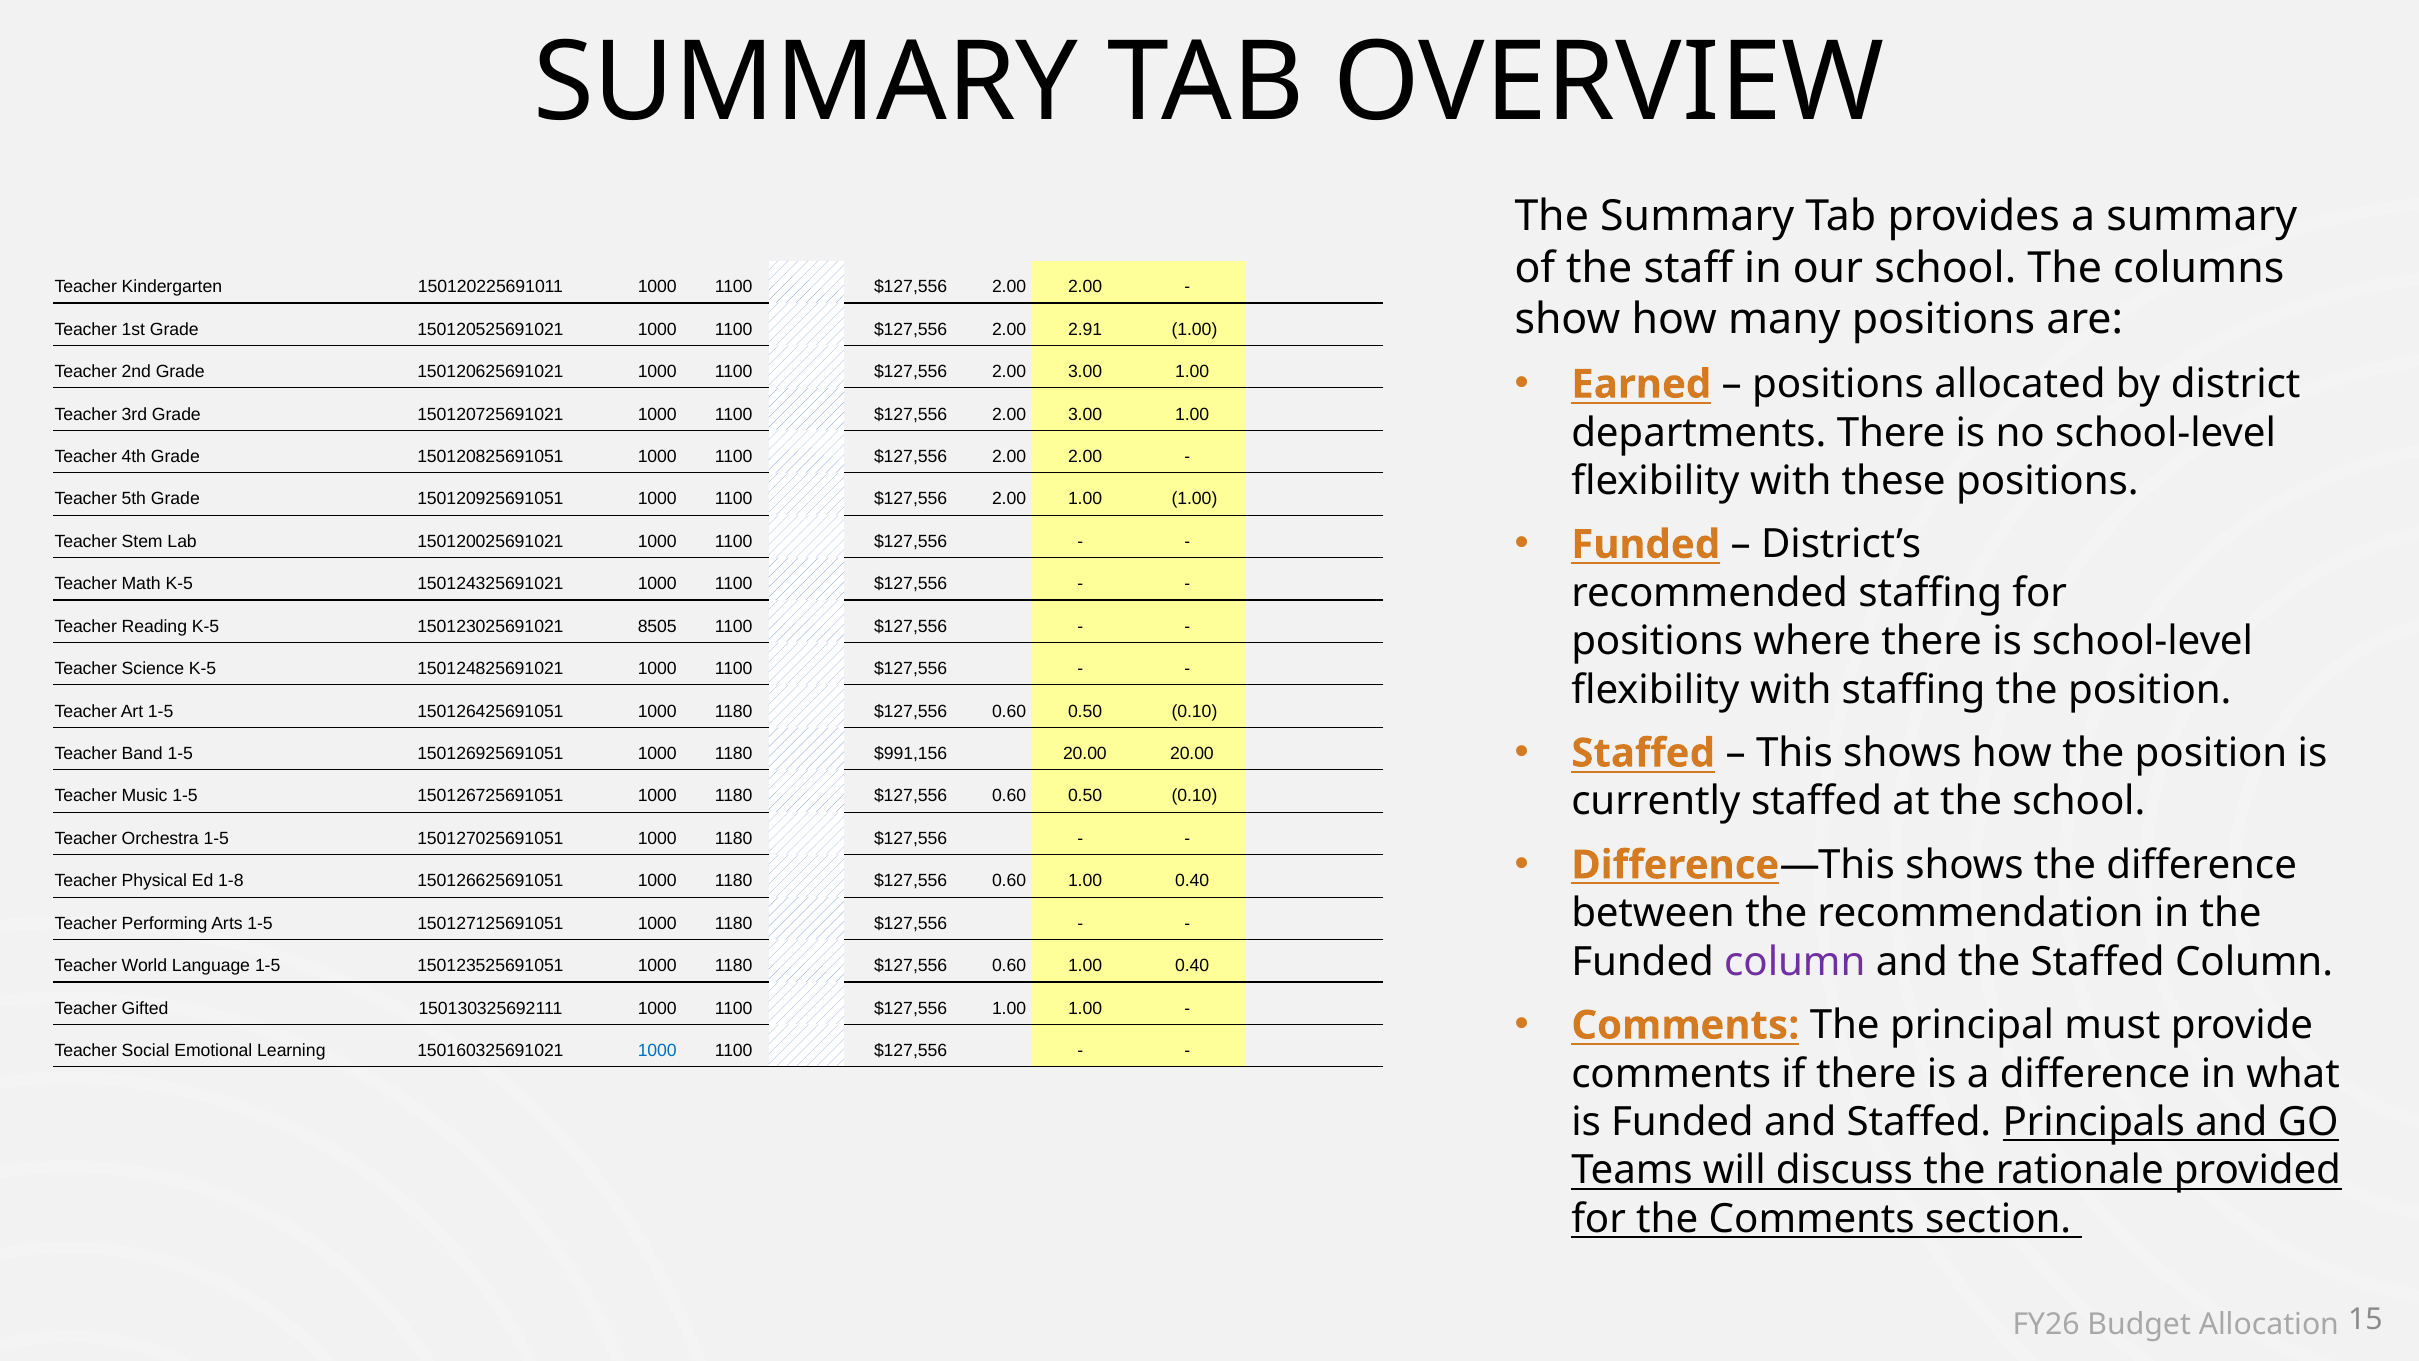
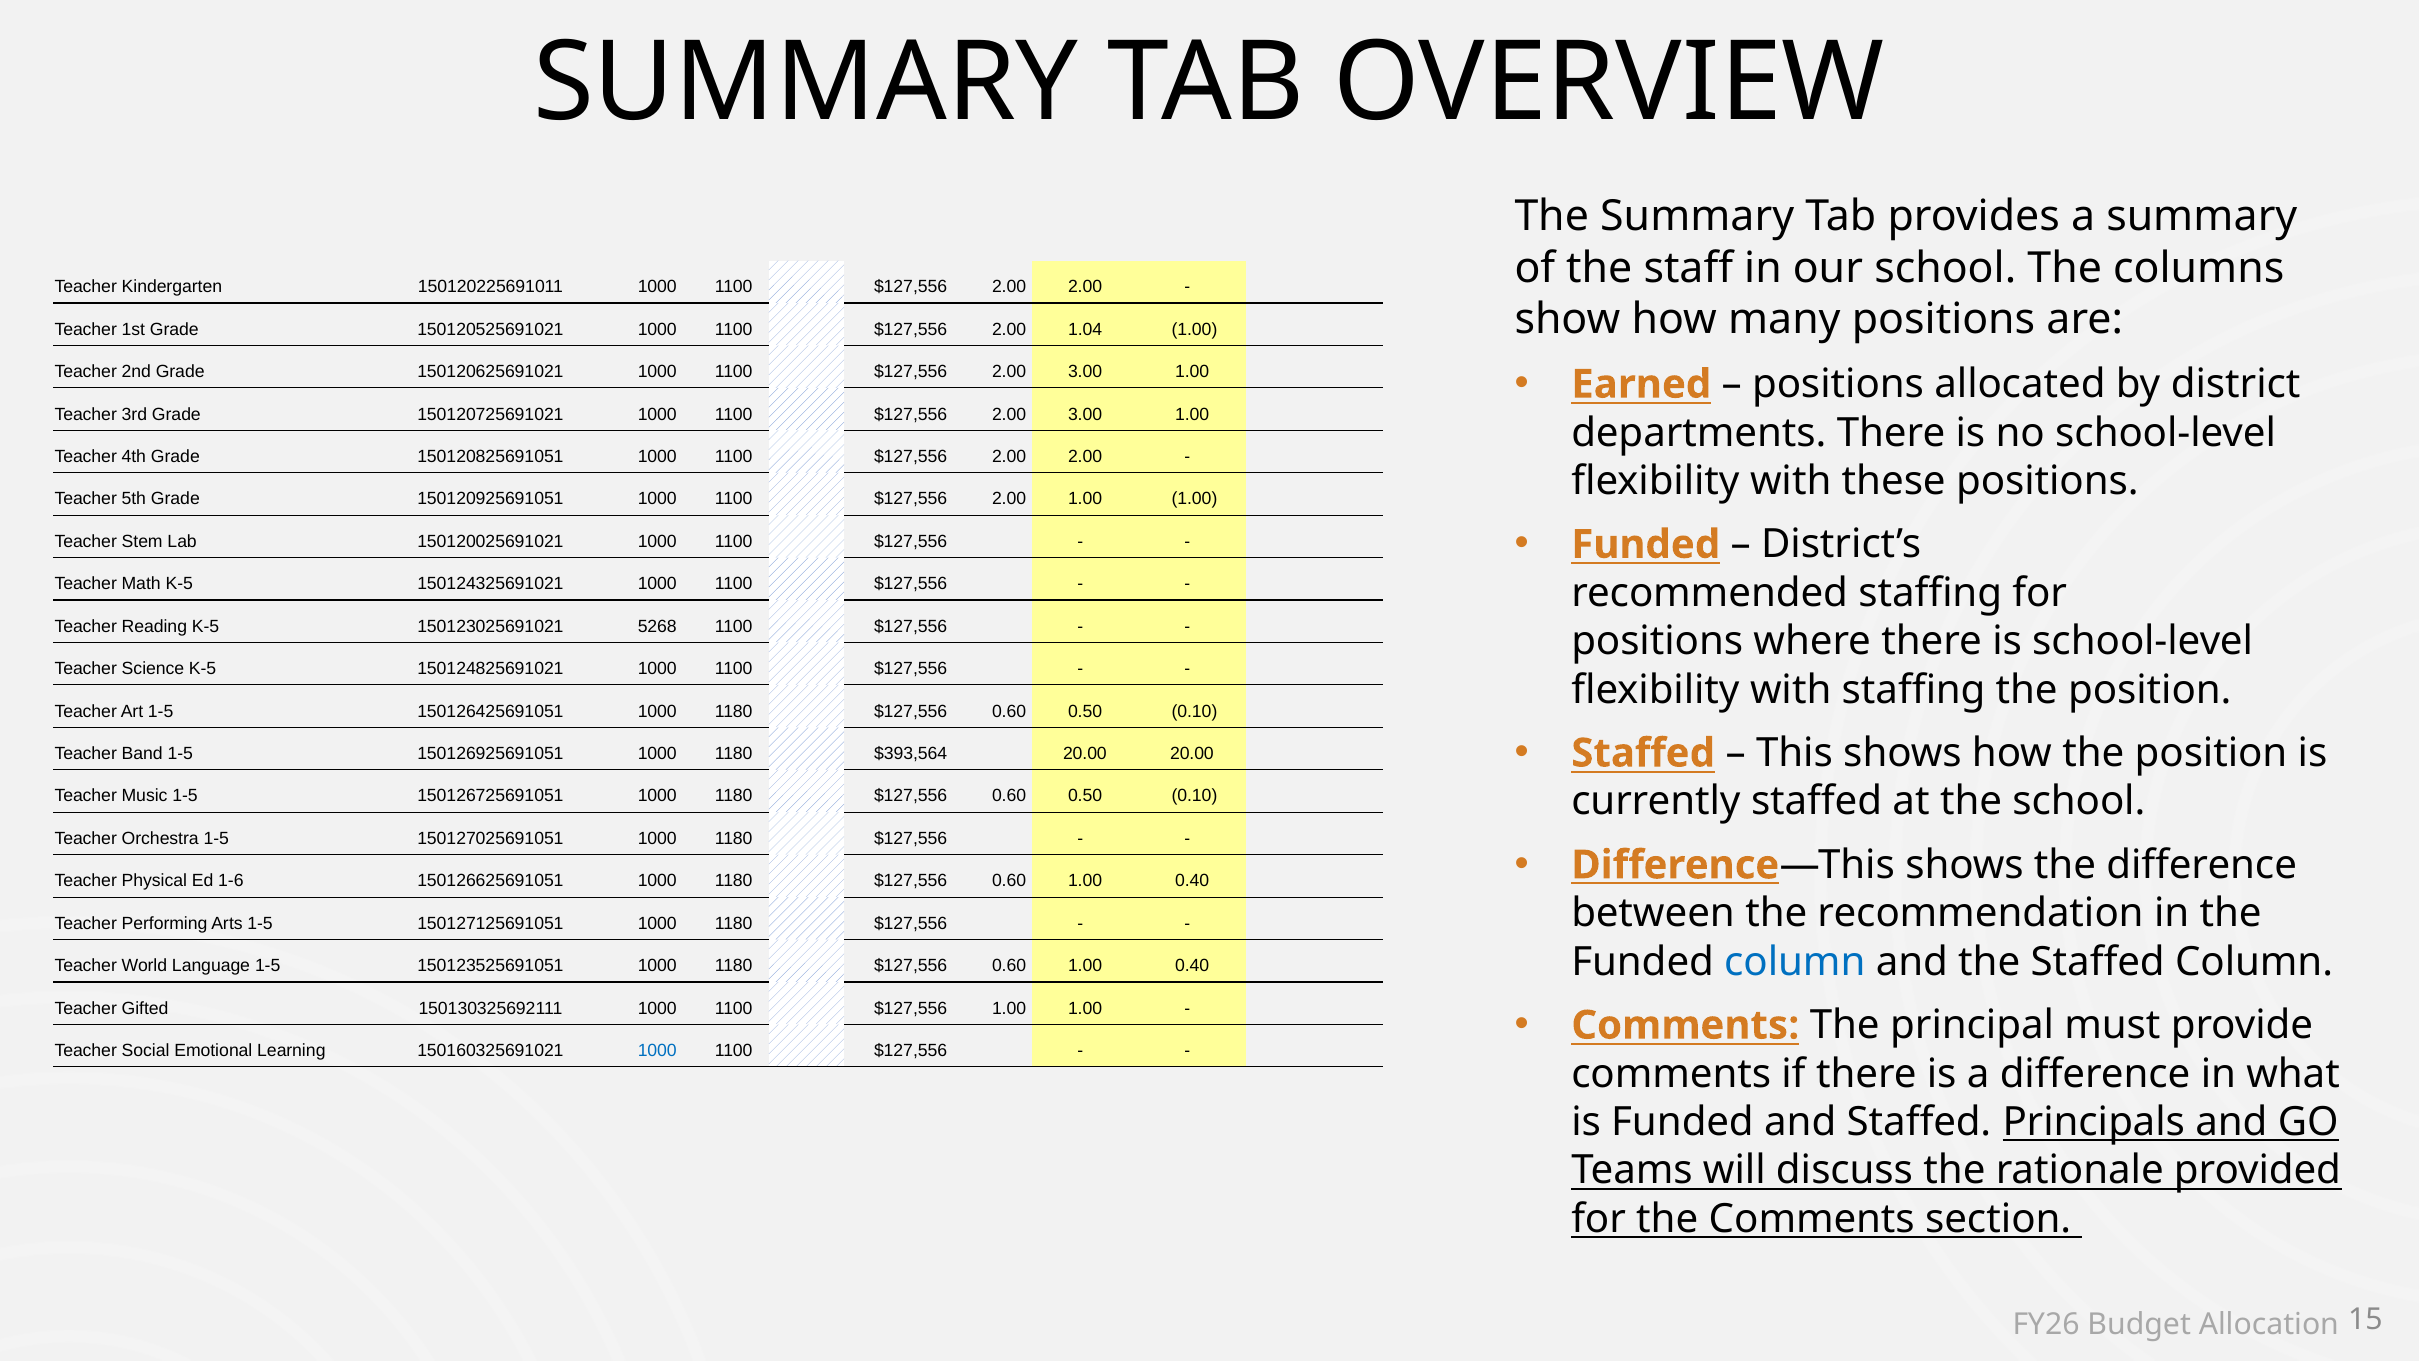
2.91: 2.91 -> 1.04 (1085, 329)
8505: 8505 -> 5268 (657, 626)
$991,156: $991,156 -> $393,564 (911, 754)
1-8: 1-8 -> 1-6 (231, 881)
column colour: purple -> blue (1795, 962)
